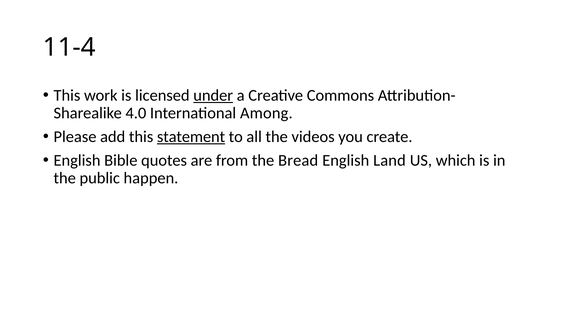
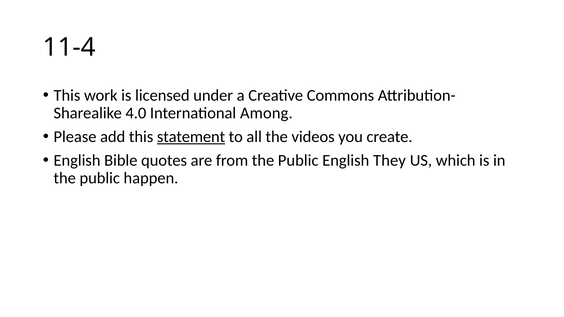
under underline: present -> none (213, 95)
from the Bread: Bread -> Public (298, 160)
Land: Land -> They (389, 160)
